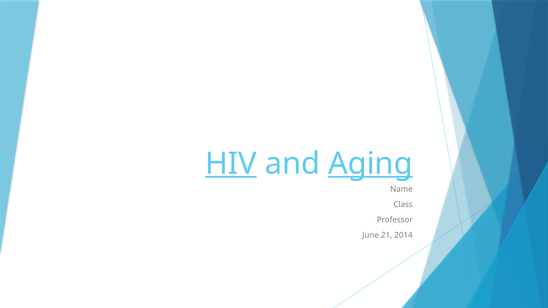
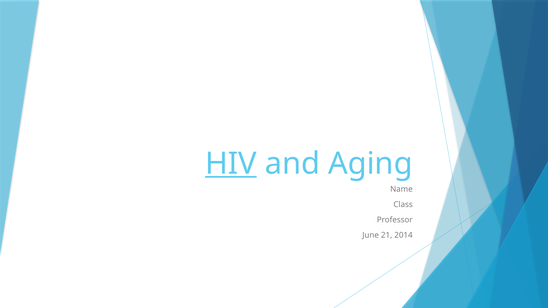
Aging underline: present -> none (370, 164)
